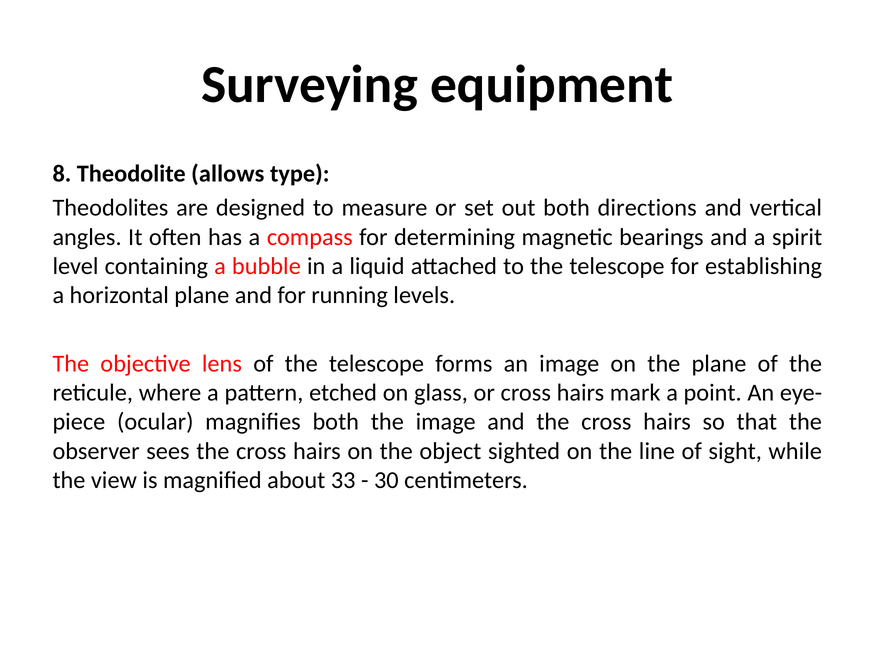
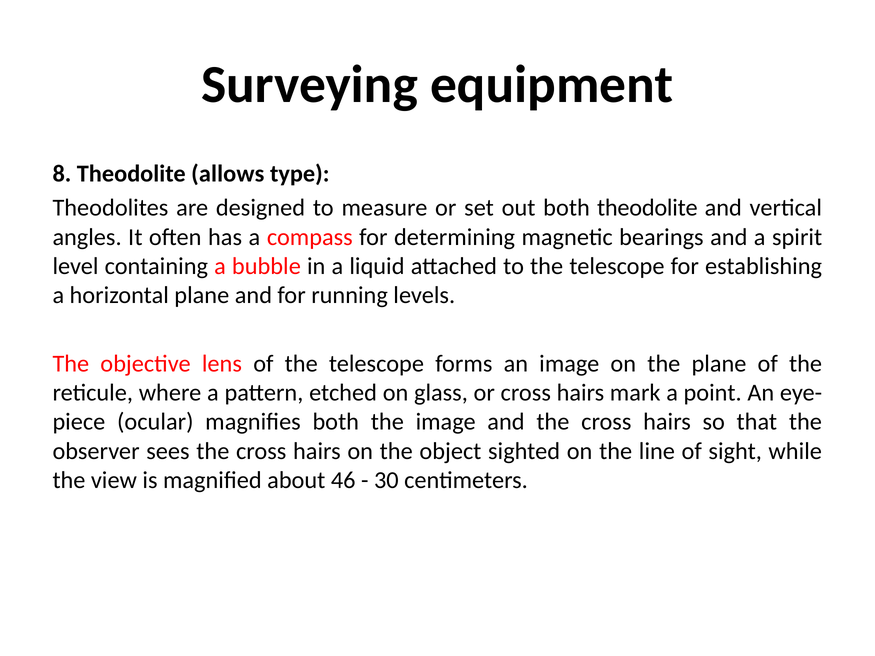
both directions: directions -> theodolite (647, 208)
33: 33 -> 46 (343, 481)
